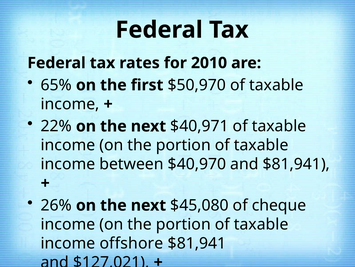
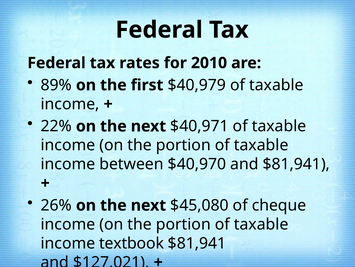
65%: 65% -> 89% (56, 85)
$50,970: $50,970 -> $40,979 (197, 85)
offshore: offshore -> textbook (132, 243)
